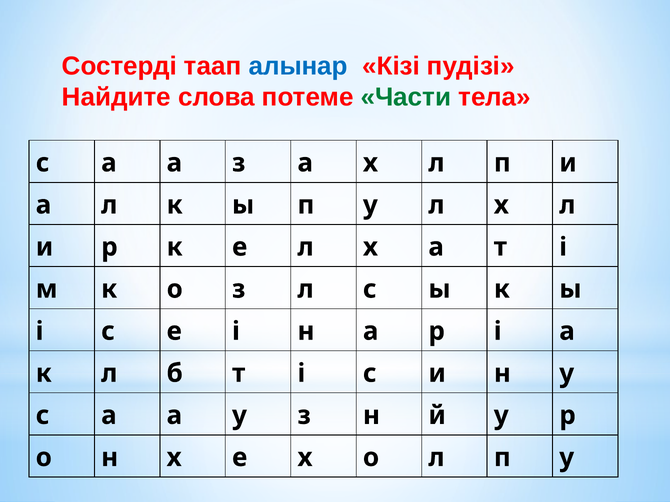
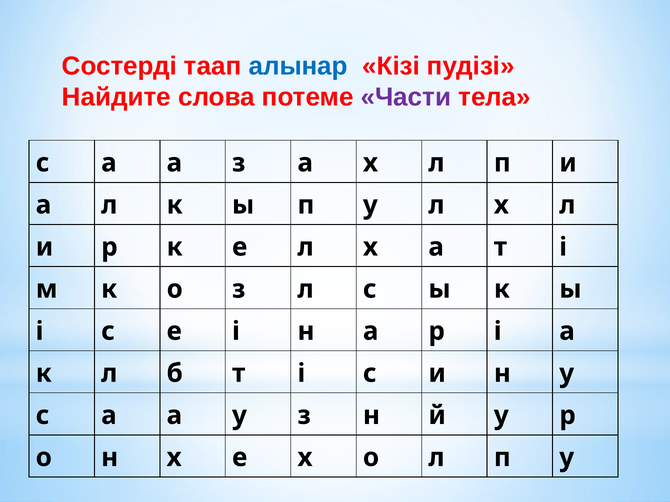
Части colour: green -> purple (406, 97)
